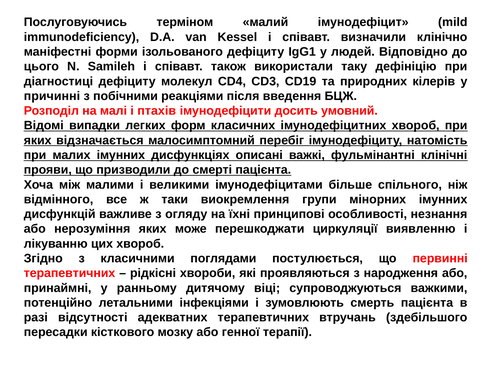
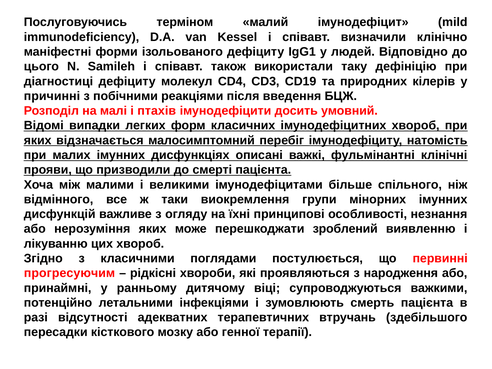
циркуляції: циркуляції -> зроблений (345, 229)
терапевтичних: терапевтичних -> прогресуючим (69, 273)
